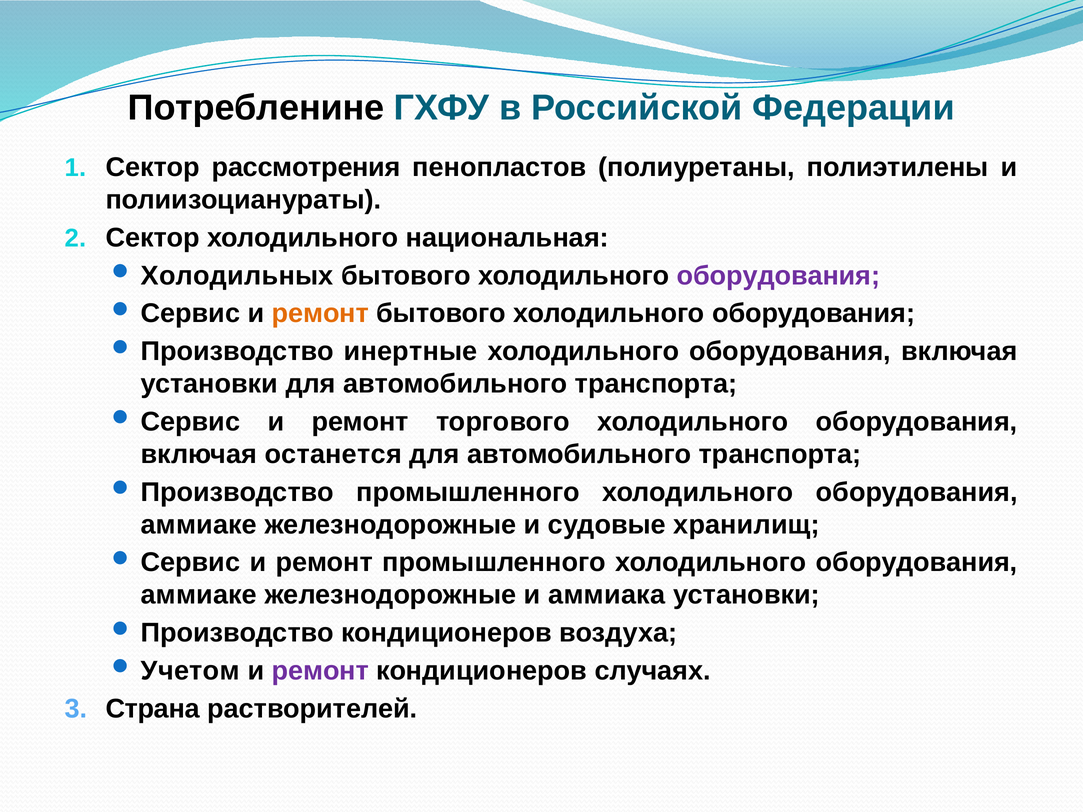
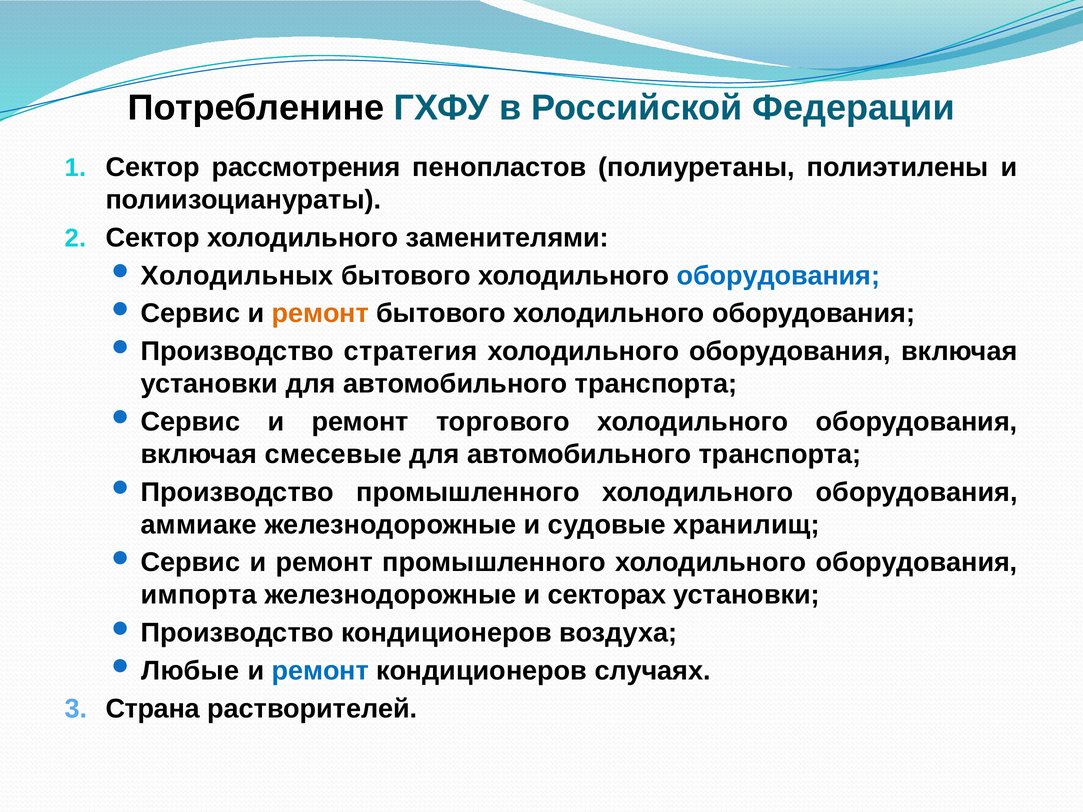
национальная: национальная -> заменителями (507, 238)
оборудования colour: purple -> blue (778, 276)
инертные: инертные -> стратегия (411, 351)
останется: останется -> смесевые (333, 454)
аммиаке: аммиаке -> импорта (199, 595)
аммиака: аммиака -> секторах (607, 595)
Учетом: Учетом -> Любые (190, 671)
ремонт colour: purple -> blue (320, 671)
